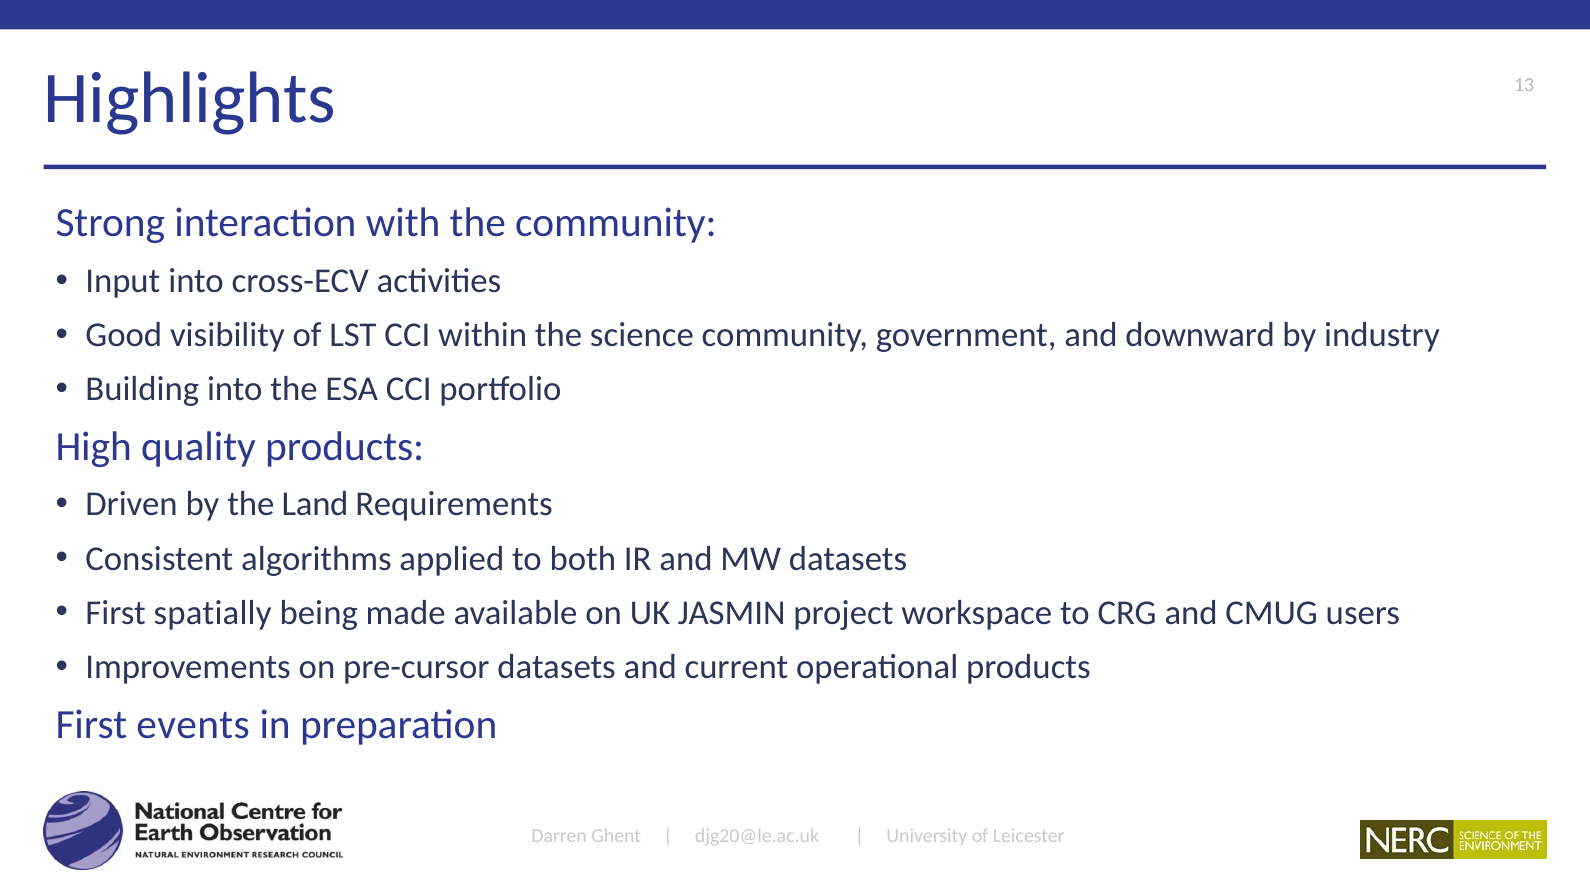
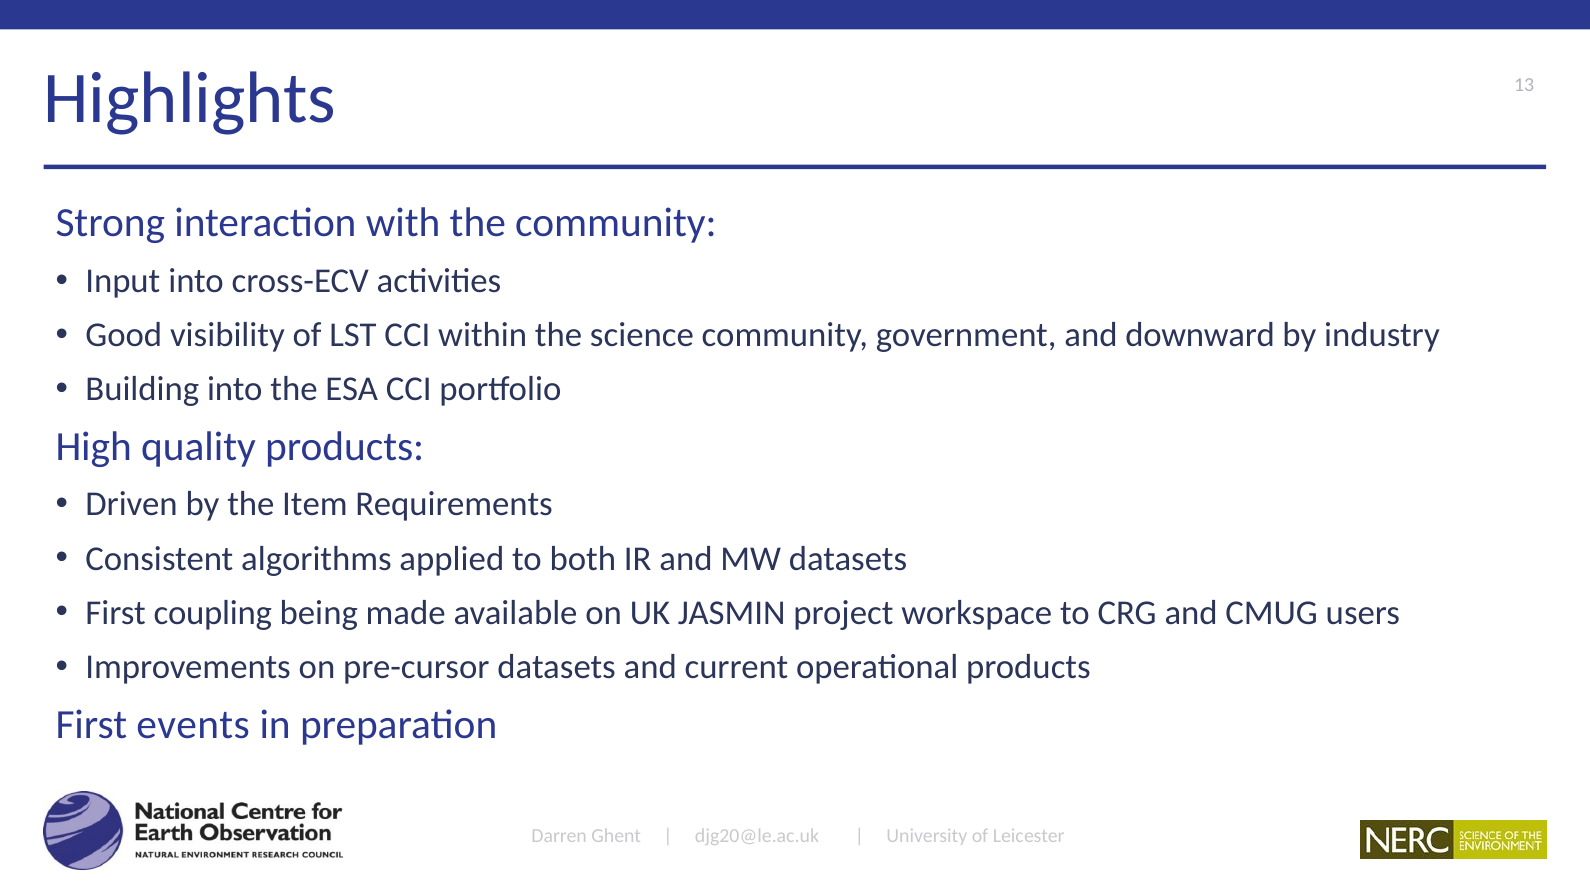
Land: Land -> Item (315, 505)
spatially: spatially -> coupling (213, 613)
